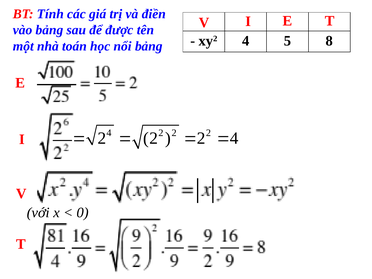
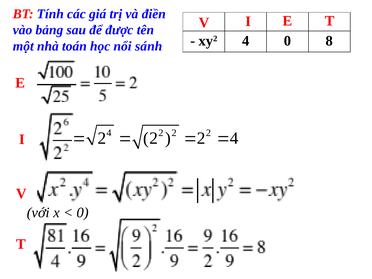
nổi bảng: bảng -> sánh (149, 46)
4 5: 5 -> 0 (288, 41)
